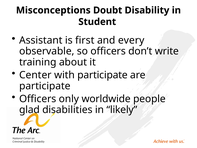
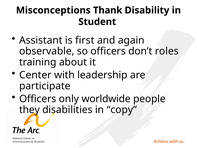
Doubt: Doubt -> Thank (108, 10)
every: every -> again (131, 40)
write: write -> roles (167, 51)
with participate: participate -> leadership (102, 75)
glad: glad -> they (29, 110)
likely: likely -> copy (122, 110)
